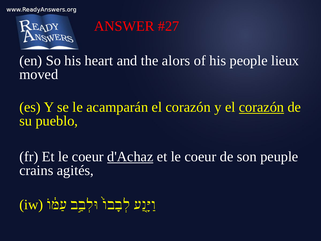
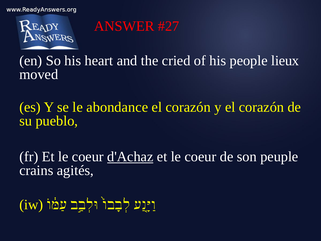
alors: alors -> cried (176, 61)
acamparán: acamparán -> abondance (117, 107)
corazón underline: present -> none (261, 107)
